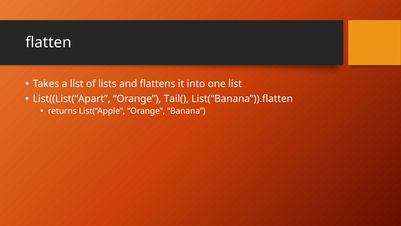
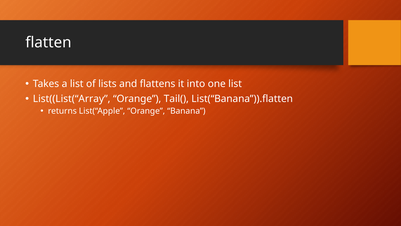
List((List(“Apart: List((List(“Apart -> List((List(“Array (72, 99)
